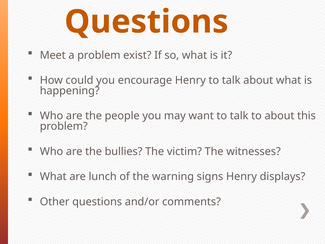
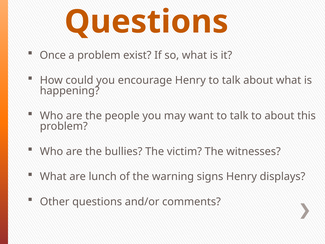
Meet: Meet -> Once (53, 55)
